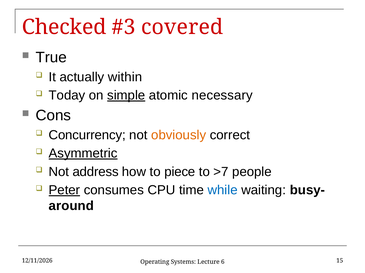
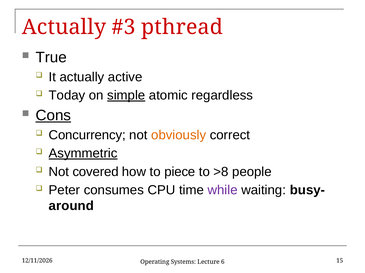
Checked: Checked -> Actually (64, 27)
covered: covered -> pthread (182, 27)
within: within -> active (125, 77)
necessary: necessary -> regardless (222, 96)
Cons underline: none -> present (53, 116)
address: address -> covered (96, 172)
>7: >7 -> >8 (221, 172)
Peter underline: present -> none (64, 191)
while colour: blue -> purple (223, 191)
